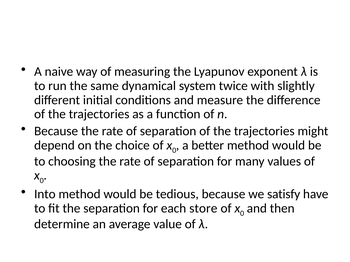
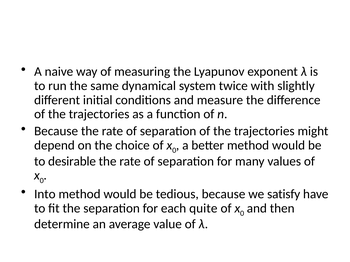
choosing: choosing -> desirable (72, 162)
store: store -> quite (203, 209)
